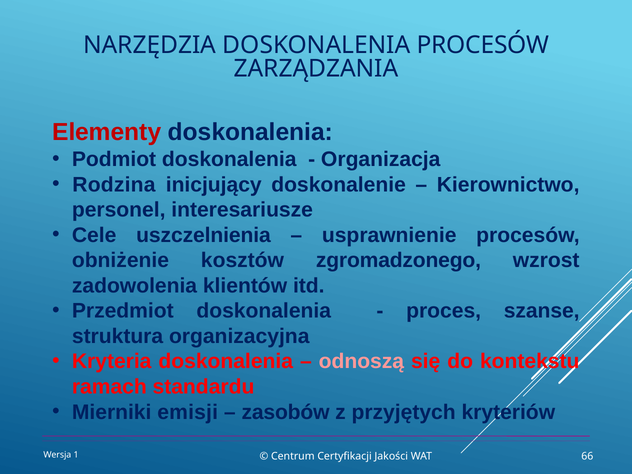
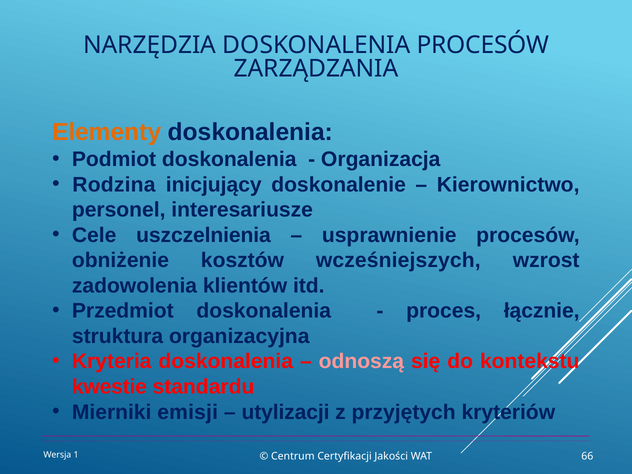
Elementy colour: red -> orange (107, 132)
zgromadzonego: zgromadzonego -> wcześniejszych (398, 260)
szanse: szanse -> łącznie (542, 311)
ramach: ramach -> kwestie (109, 387)
zasobów: zasobów -> utylizacji (285, 412)
